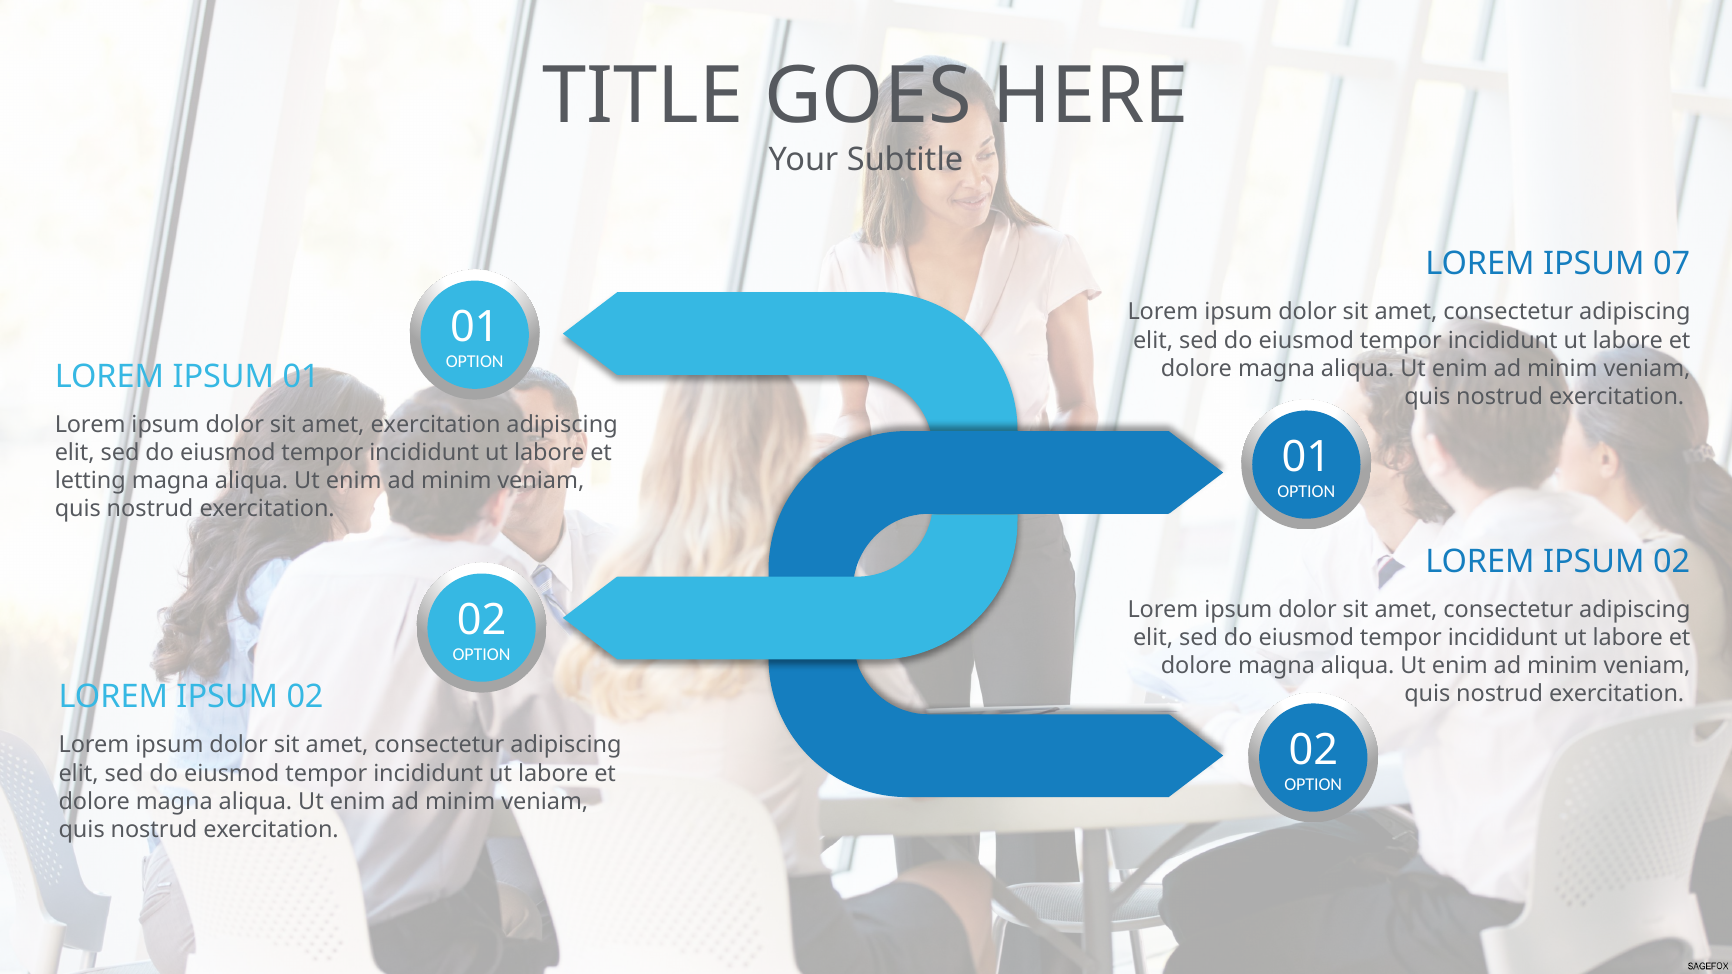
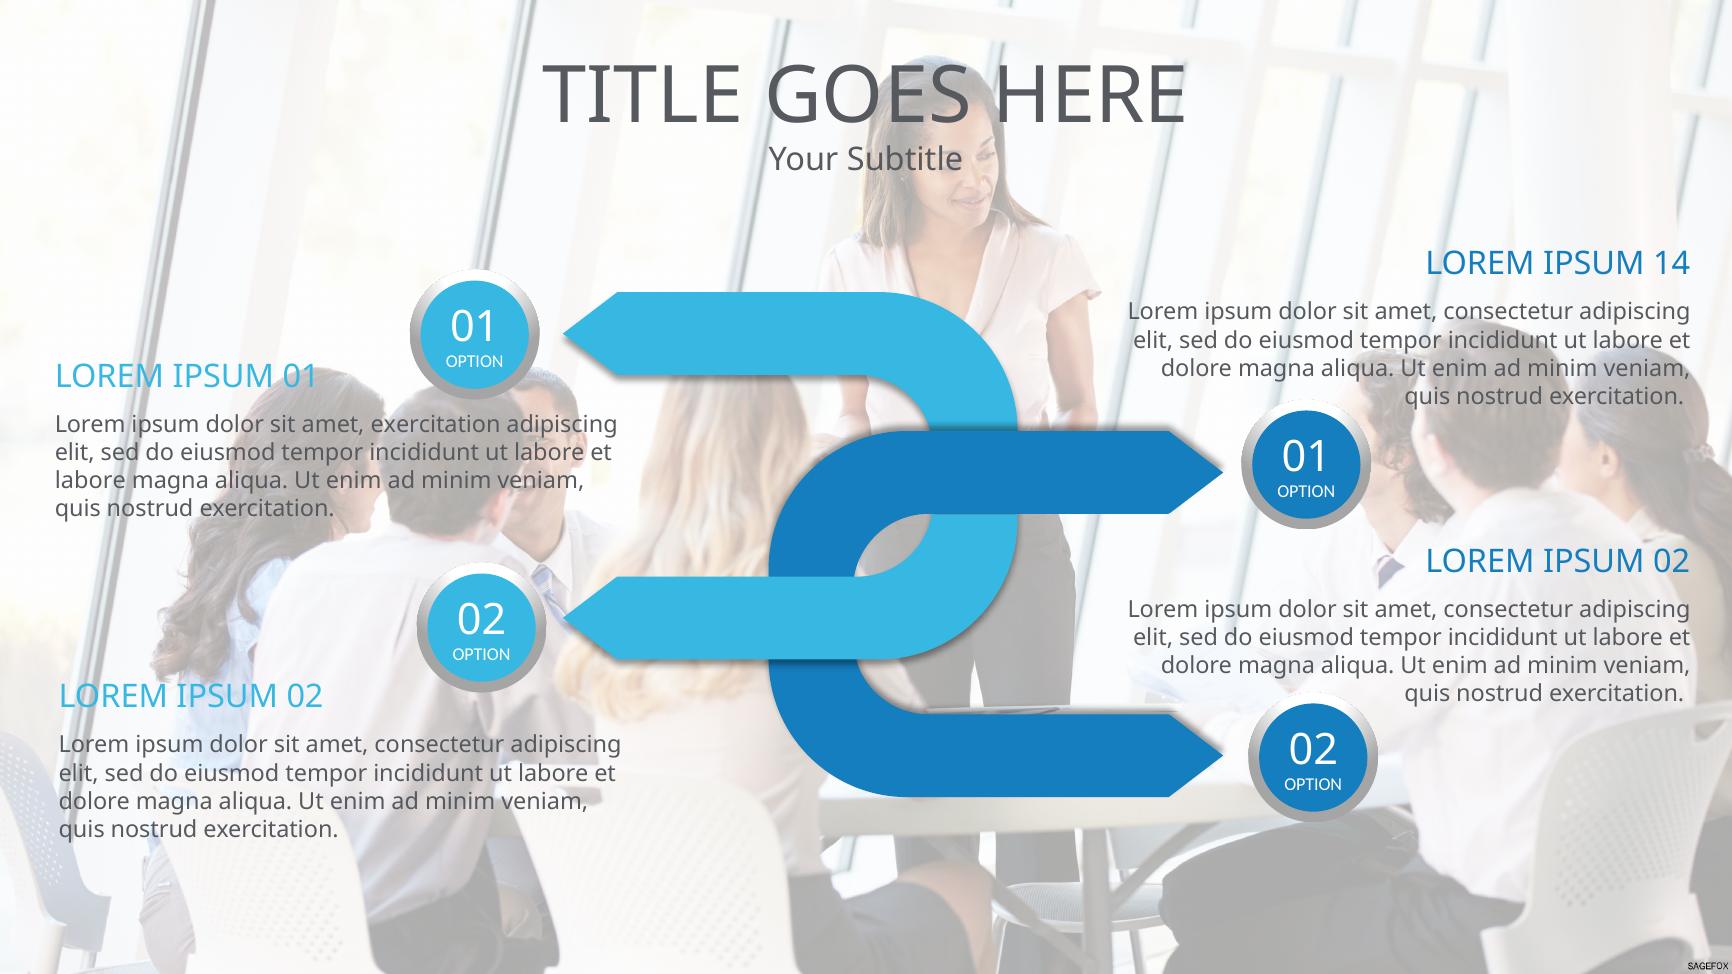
07: 07 -> 14 (1672, 264)
letting: letting -> labore (90, 481)
